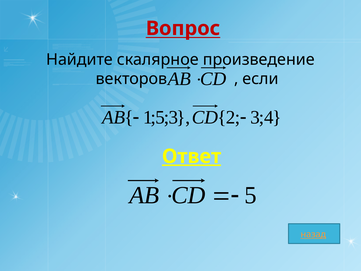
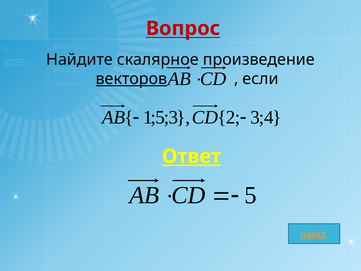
векторов underline: none -> present (131, 79)
